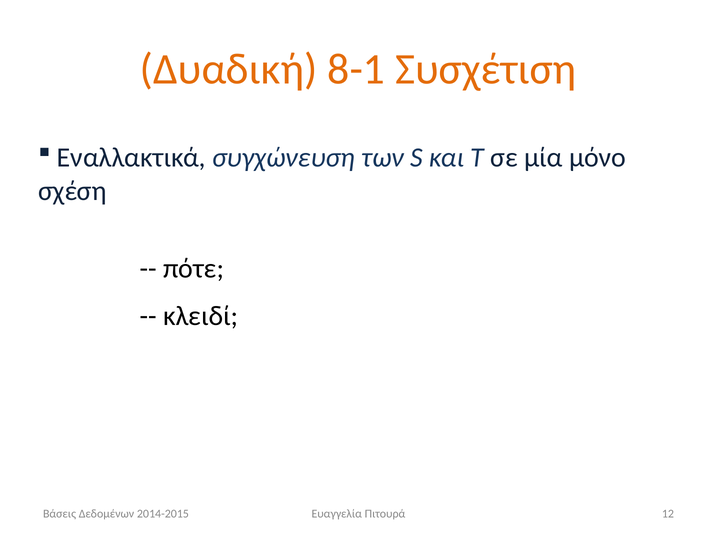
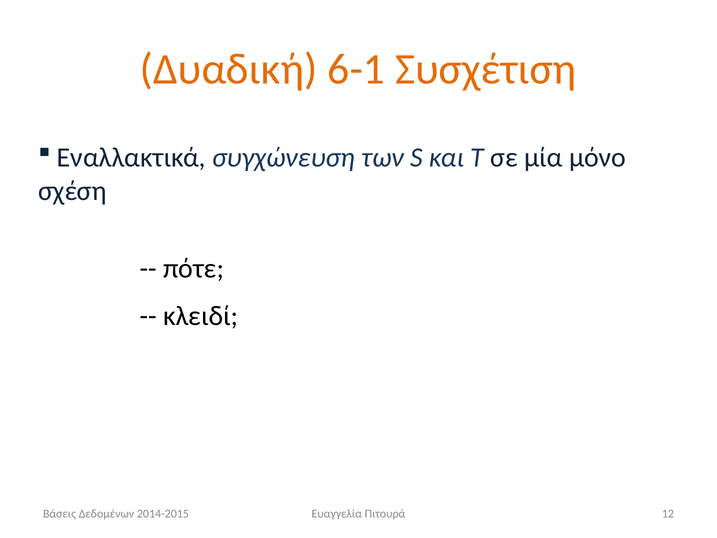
8-1: 8-1 -> 6-1 (356, 69)
